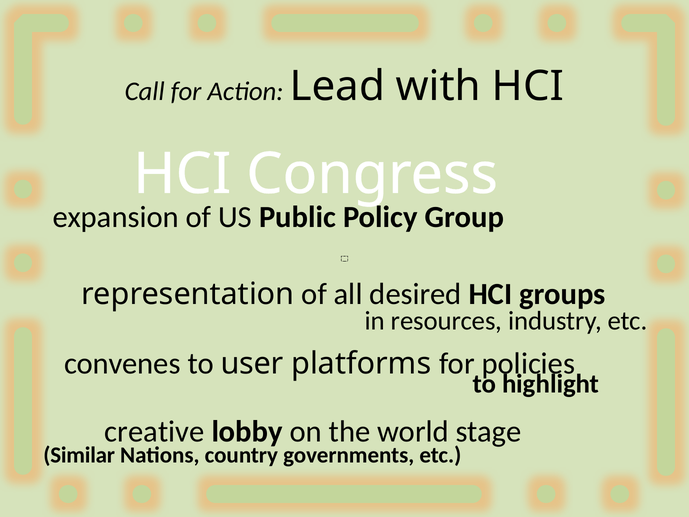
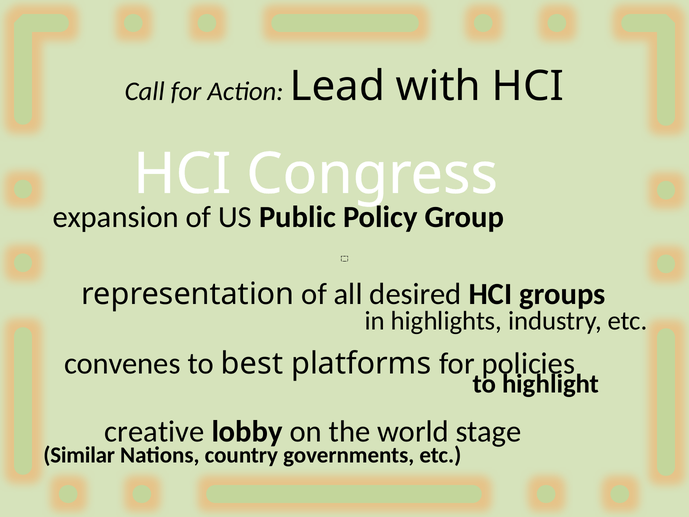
resources: resources -> highlights (446, 321)
user: user -> best (252, 363)
